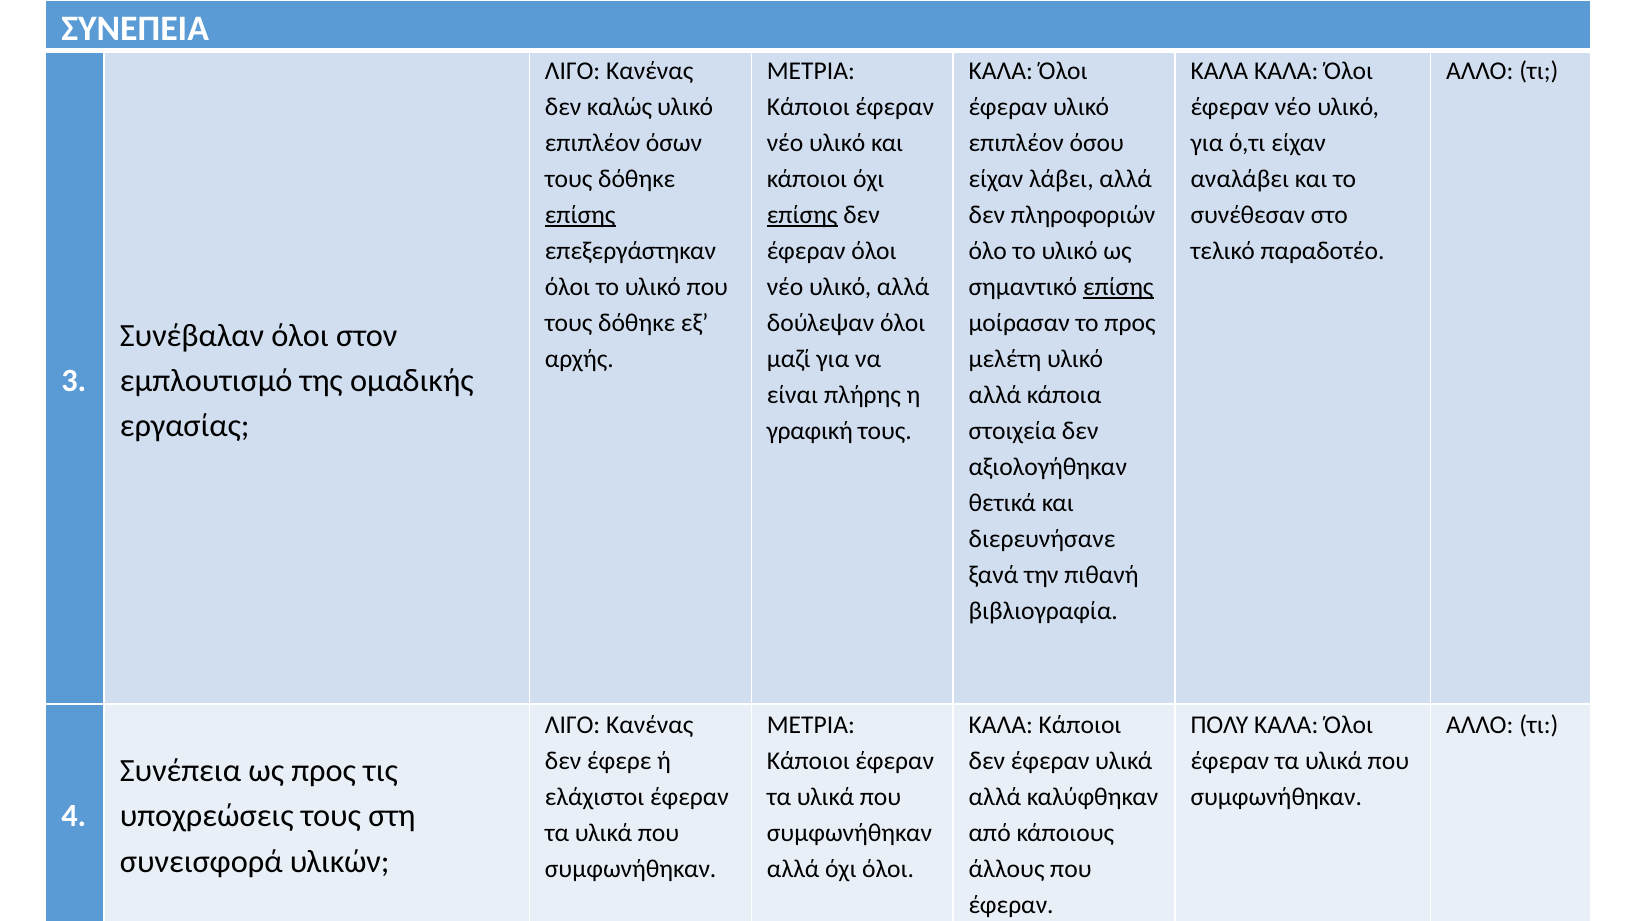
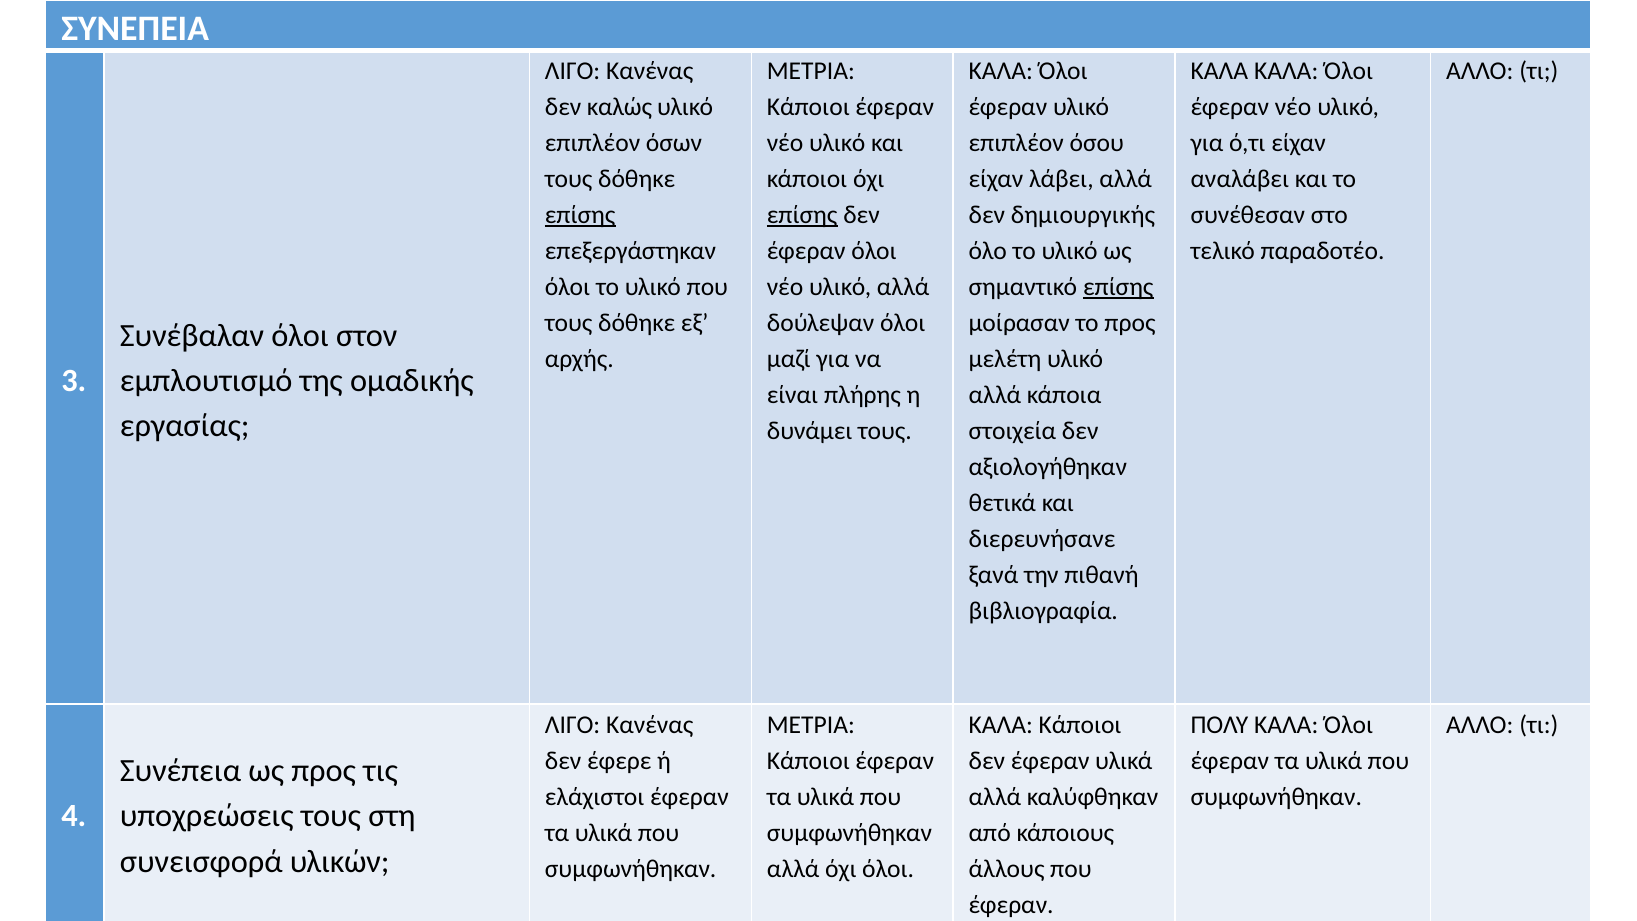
πληροφοριών: πληροφοριών -> δημιουργικής (1083, 215)
γραφική: γραφική -> δυνάμει (810, 431)
